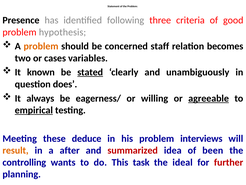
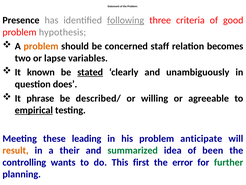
following underline: none -> present (126, 20)
cases: cases -> lapse (55, 58)
always: always -> phrase (40, 98)
eagerness/: eagerness/ -> described/ (98, 98)
agreeable underline: present -> none (209, 98)
deduce: deduce -> leading (87, 138)
interviews: interviews -> anticipate (201, 138)
after: after -> their (70, 150)
summarized colour: red -> green (133, 150)
task: task -> first (141, 162)
ideal: ideal -> error (183, 162)
further colour: red -> green (229, 162)
